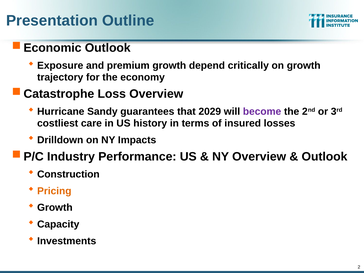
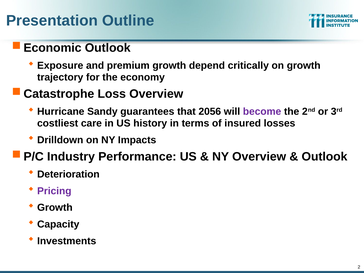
2029: 2029 -> 2056 (210, 112)
Construction: Construction -> Deterioration (68, 174)
Pricing colour: orange -> purple (54, 191)
